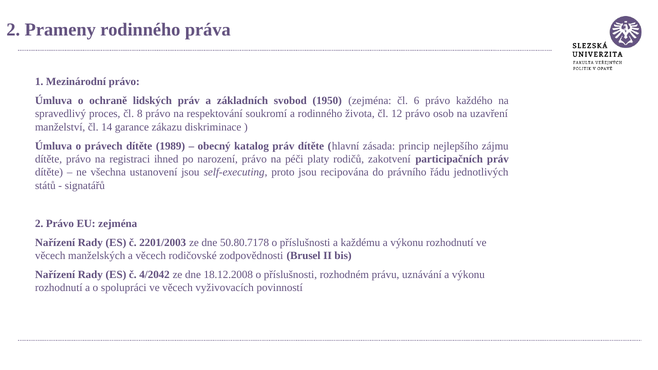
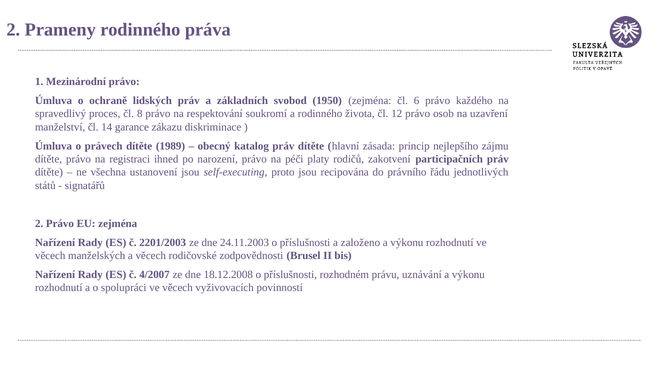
50.80.7178: 50.80.7178 -> 24.11.2003 (245, 243)
každému: každému -> založeno (360, 243)
4/2042: 4/2042 -> 4/2007 (154, 275)
